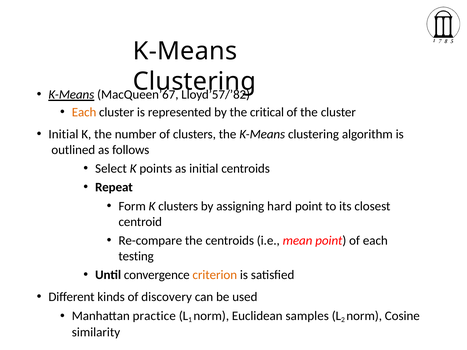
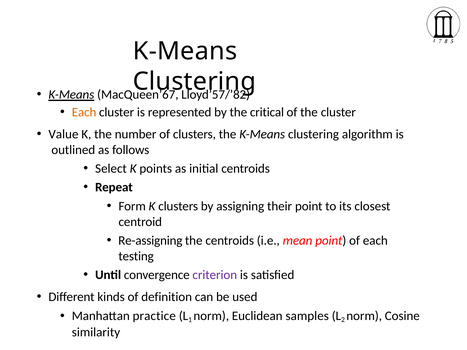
Initial: Initial -> Value (63, 134)
hard: hard -> their (280, 206)
Re-compare: Re-compare -> Re-assigning (150, 241)
criterion colour: orange -> purple (215, 275)
discovery: discovery -> definition (167, 297)
